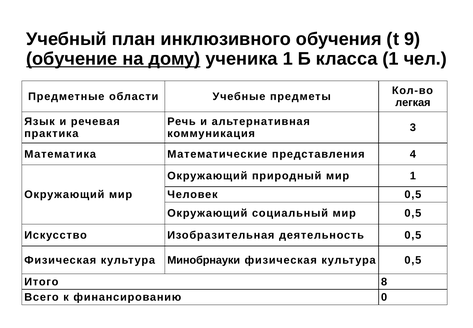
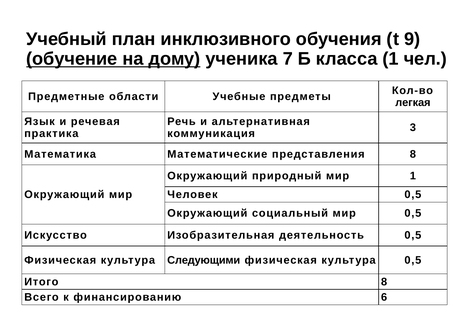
ученика 1: 1 -> 7 (288, 59)
представления 4: 4 -> 8 (413, 154)
Минобрнауки: Минобрнауки -> Следующими (204, 260)
0: 0 -> 6 (384, 297)
